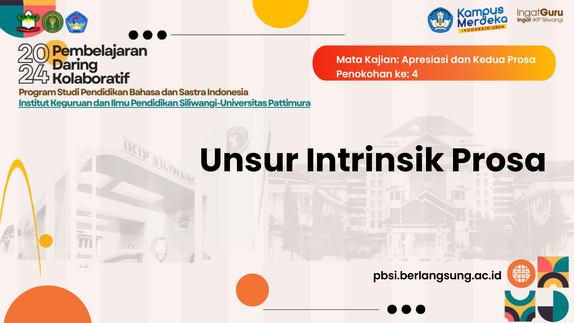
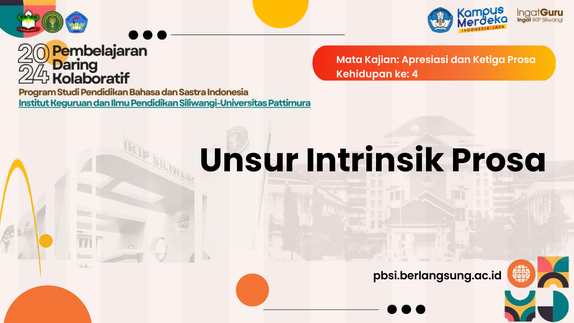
Kedua: Kedua -> Ketiga (489, 60)
Penokohan: Penokohan -> Kehidupan (364, 74)
